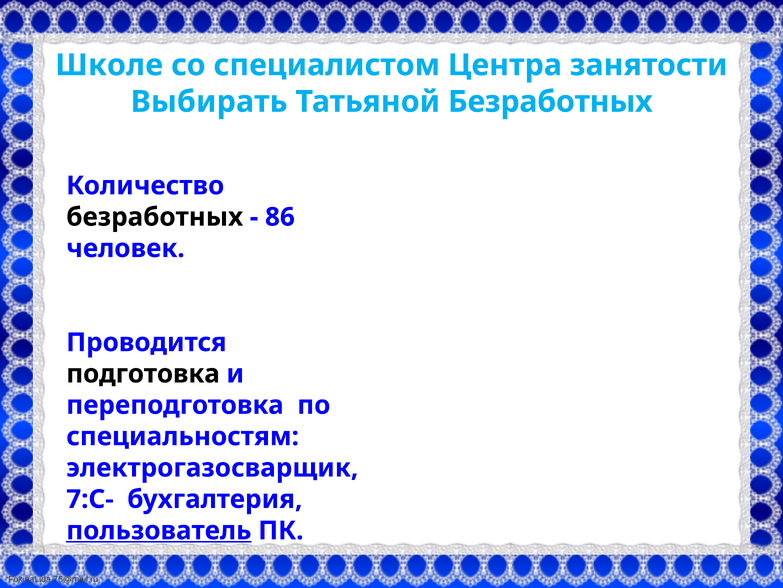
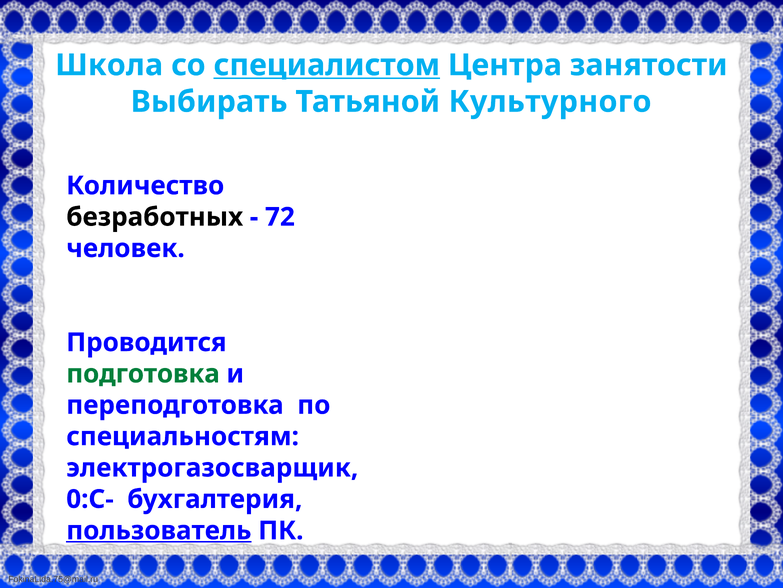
Школе: Школе -> Школа (109, 65)
специалистом underline: none -> present (327, 65)
Татьяной Безработных: Безработных -> Культурного (550, 102)
86: 86 -> 72 (280, 217)
подготовка colour: black -> green (143, 373)
7:С-: 7:С- -> 0:С- (90, 499)
